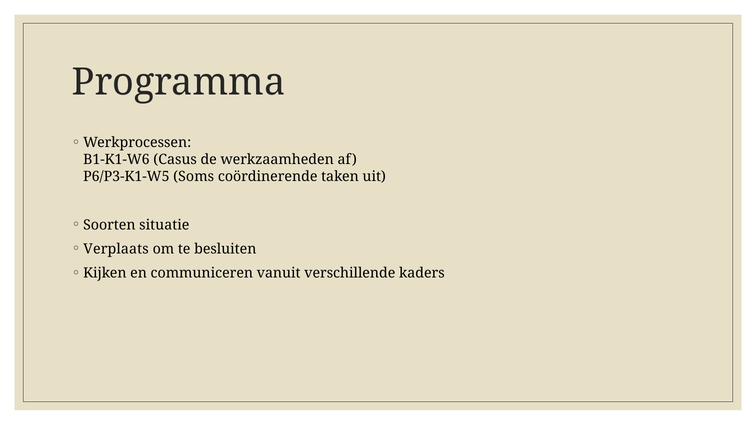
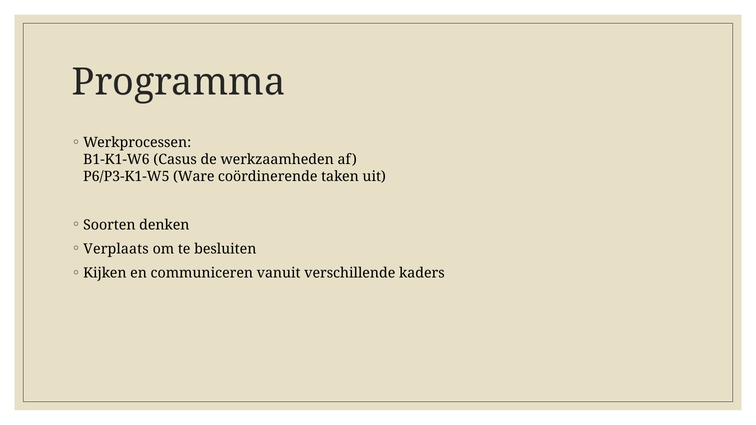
Soms: Soms -> Ware (194, 177)
situatie: situatie -> denken (164, 225)
